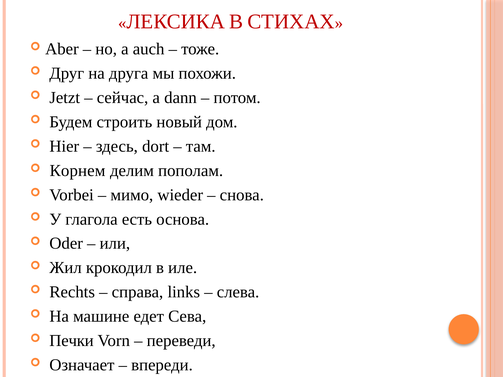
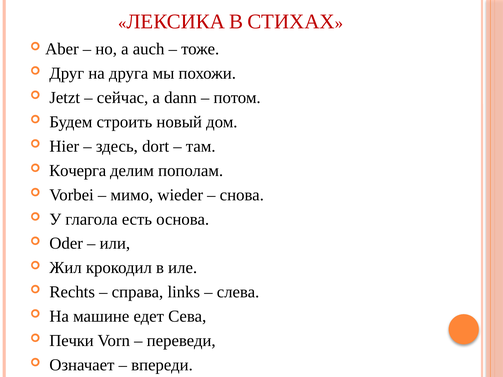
Корнем: Корнем -> Кочерга (78, 171)
